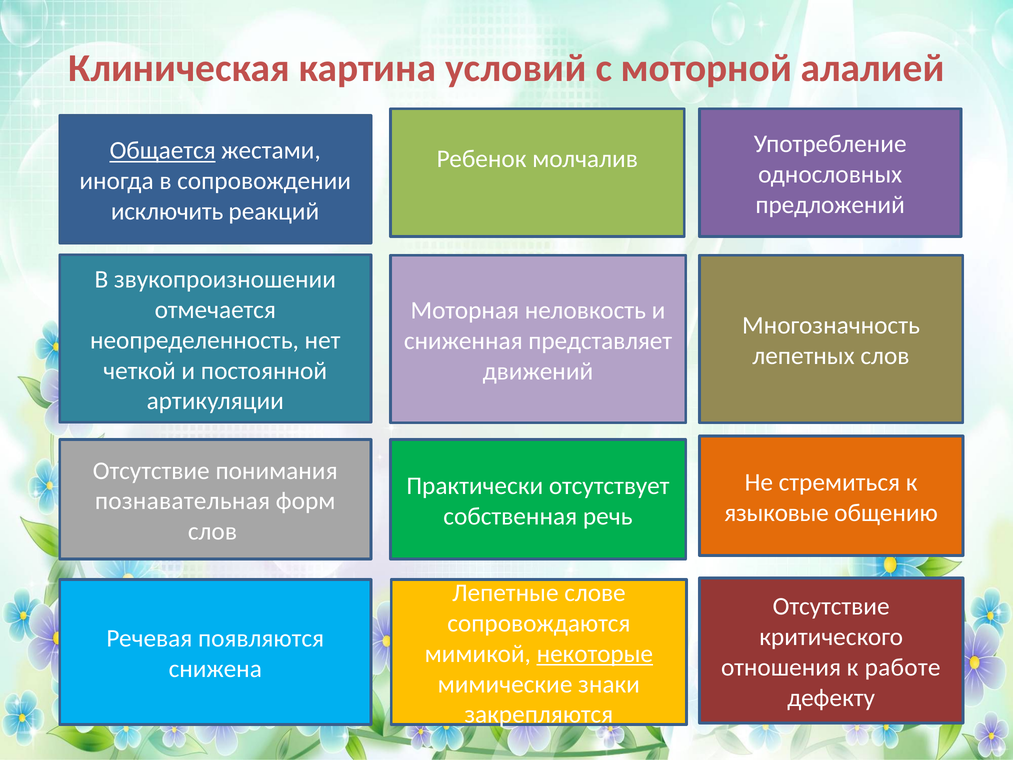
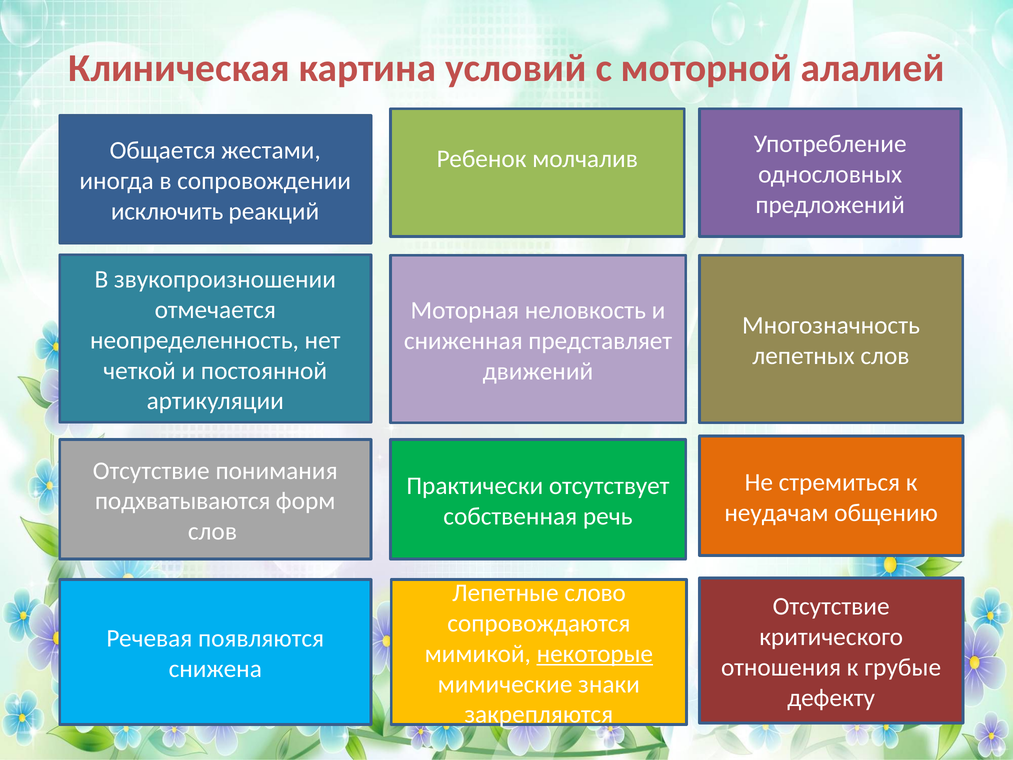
Общается underline: present -> none (163, 151)
познавательная: познавательная -> подхватываются (183, 501)
языковые: языковые -> неудачам (777, 513)
слове: слове -> слово (595, 593)
работе: работе -> грубые (903, 667)
